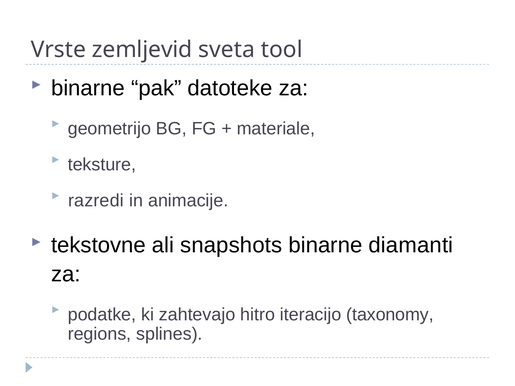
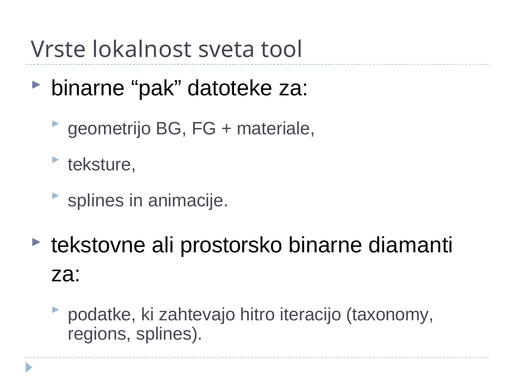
zemljevid: zemljevid -> lokalnost (142, 50)
razredi: razredi -> splines (96, 201)
snapshots: snapshots -> prostorsko (231, 245)
